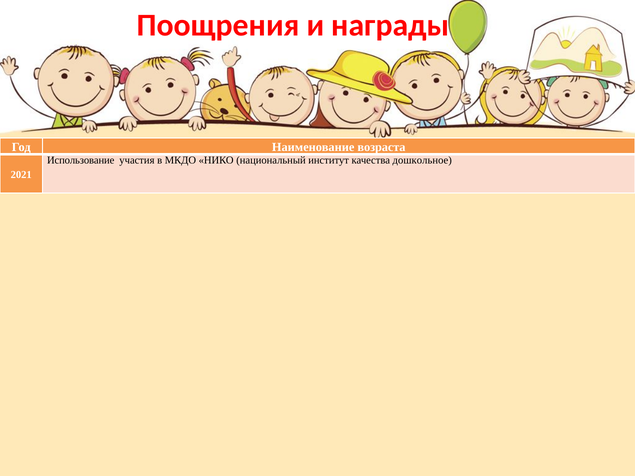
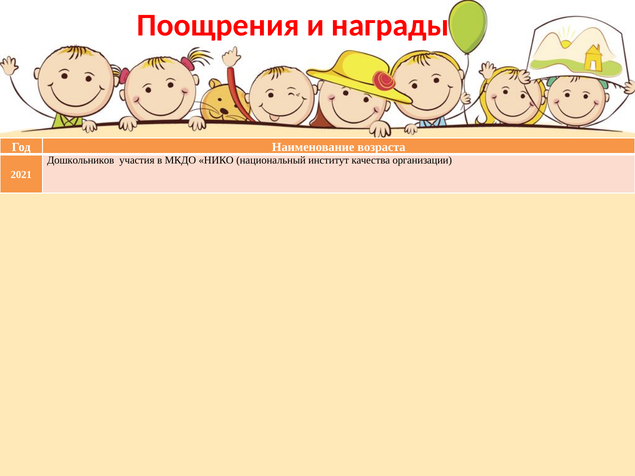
Использование: Использование -> Дошкольников (81, 160)
дошкольное: дошкольное -> организации (422, 160)
